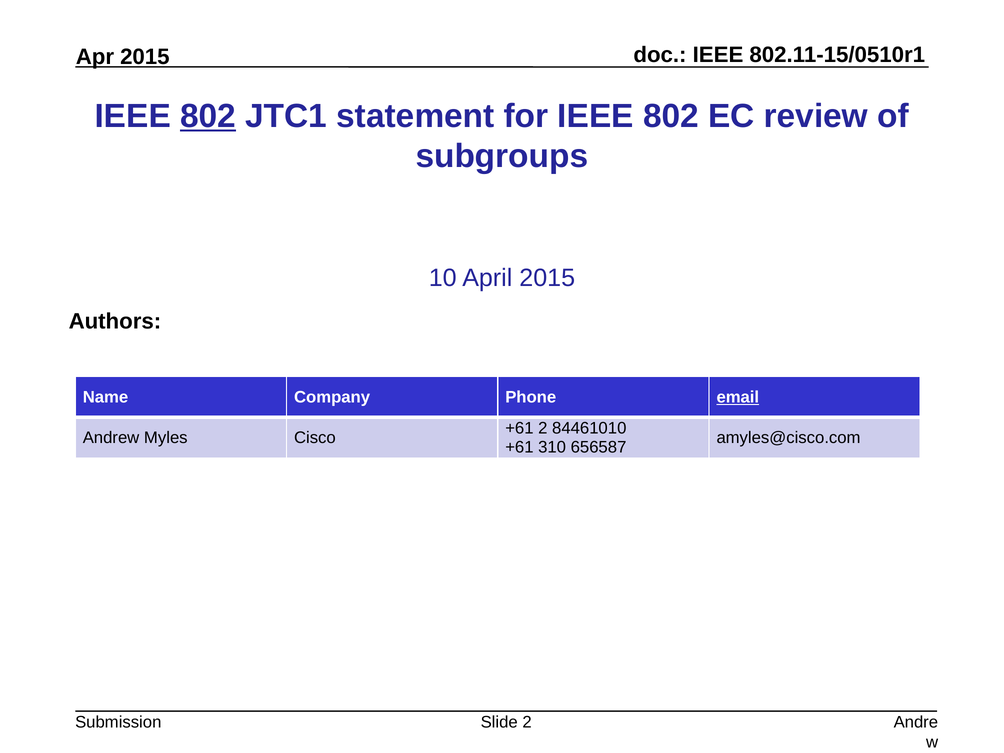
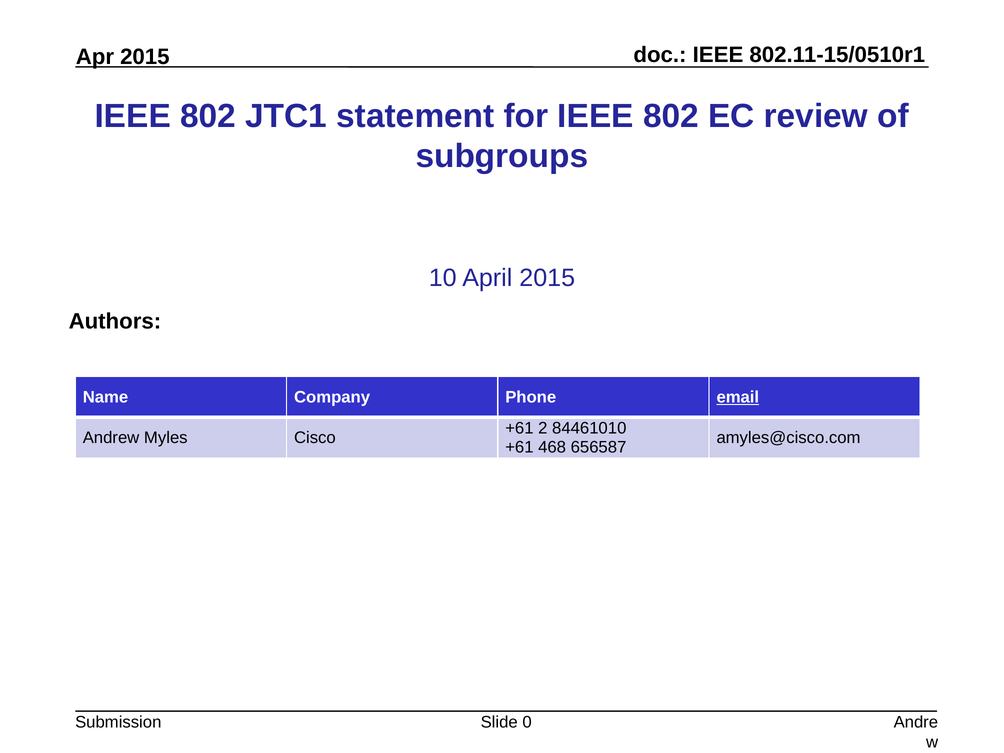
802 underline: present -> none (208, 116)
310: 310 -> 468 (552, 447)
Slide 2: 2 -> 0 (527, 722)
